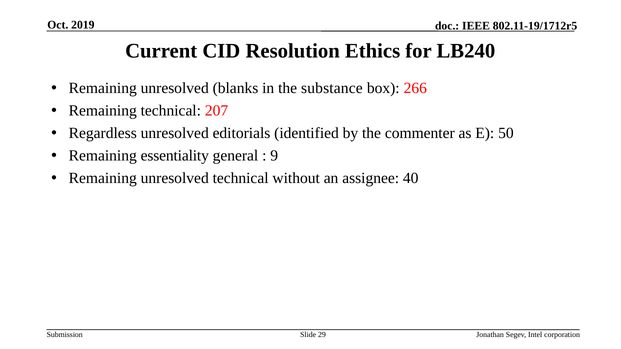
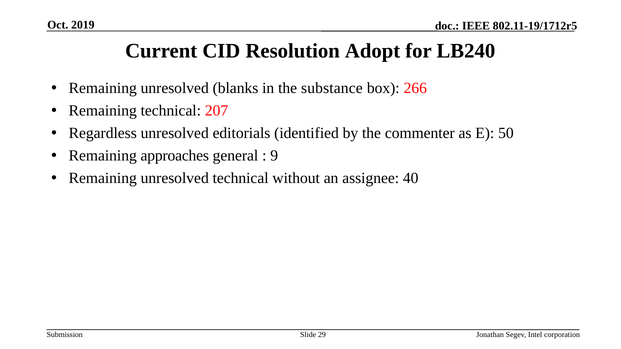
Ethics: Ethics -> Adopt (373, 51)
essentiality: essentiality -> approaches (175, 156)
